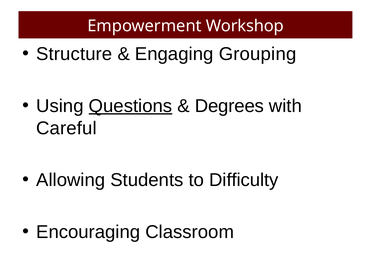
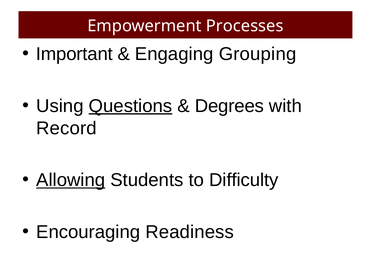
Workshop: Workshop -> Processes (245, 26)
Structure: Structure -> Important (74, 54)
Careful: Careful -> Record (66, 128)
Allowing underline: none -> present (71, 180)
Classroom: Classroom -> Readiness (190, 232)
